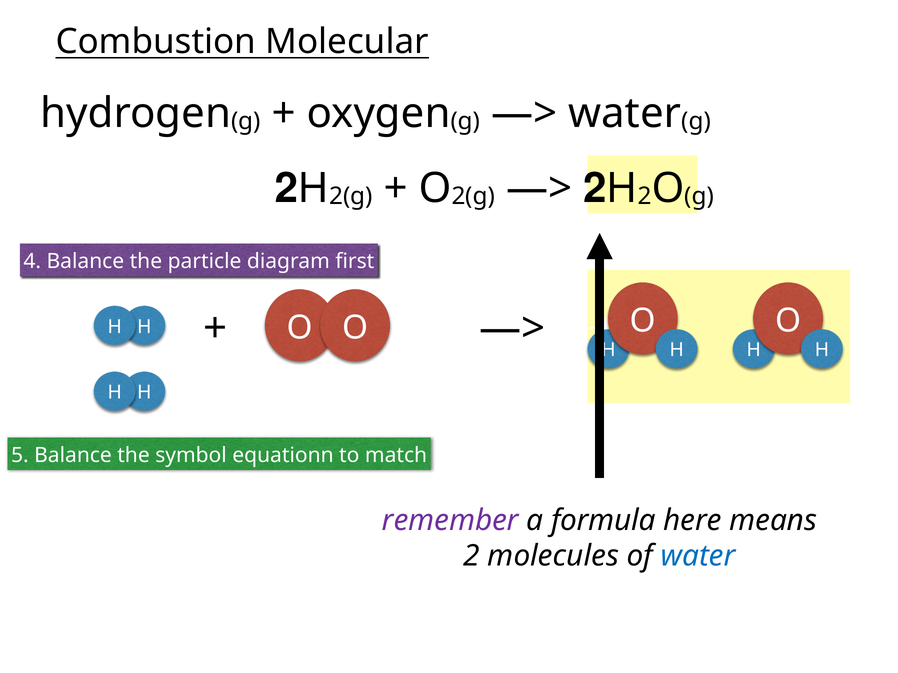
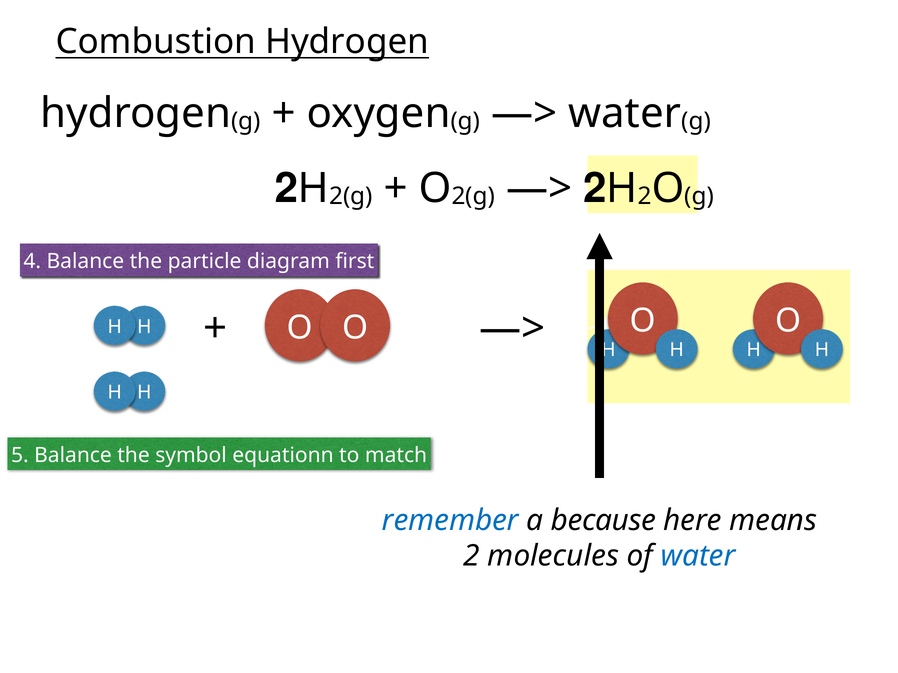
Combustion Molecular: Molecular -> Hydrogen (347, 42)
remember colour: purple -> blue (450, 521)
formula: formula -> because (603, 521)
